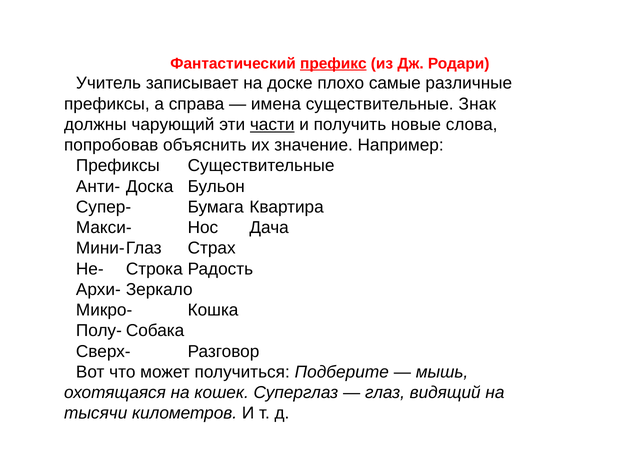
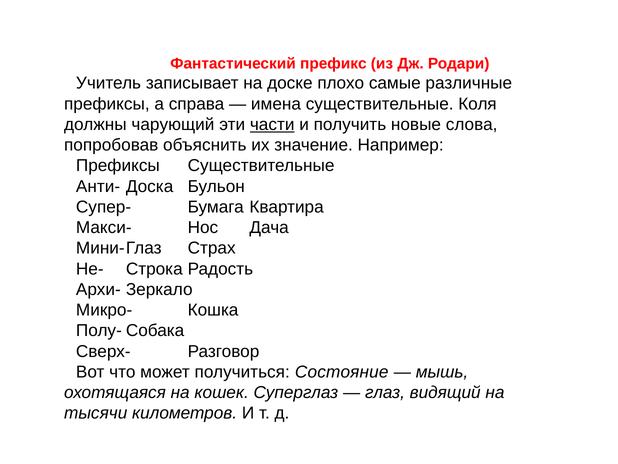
префикс underline: present -> none (333, 63)
Знак: Знак -> Коля (477, 104)
Подберите: Подберите -> Состояние (342, 372)
